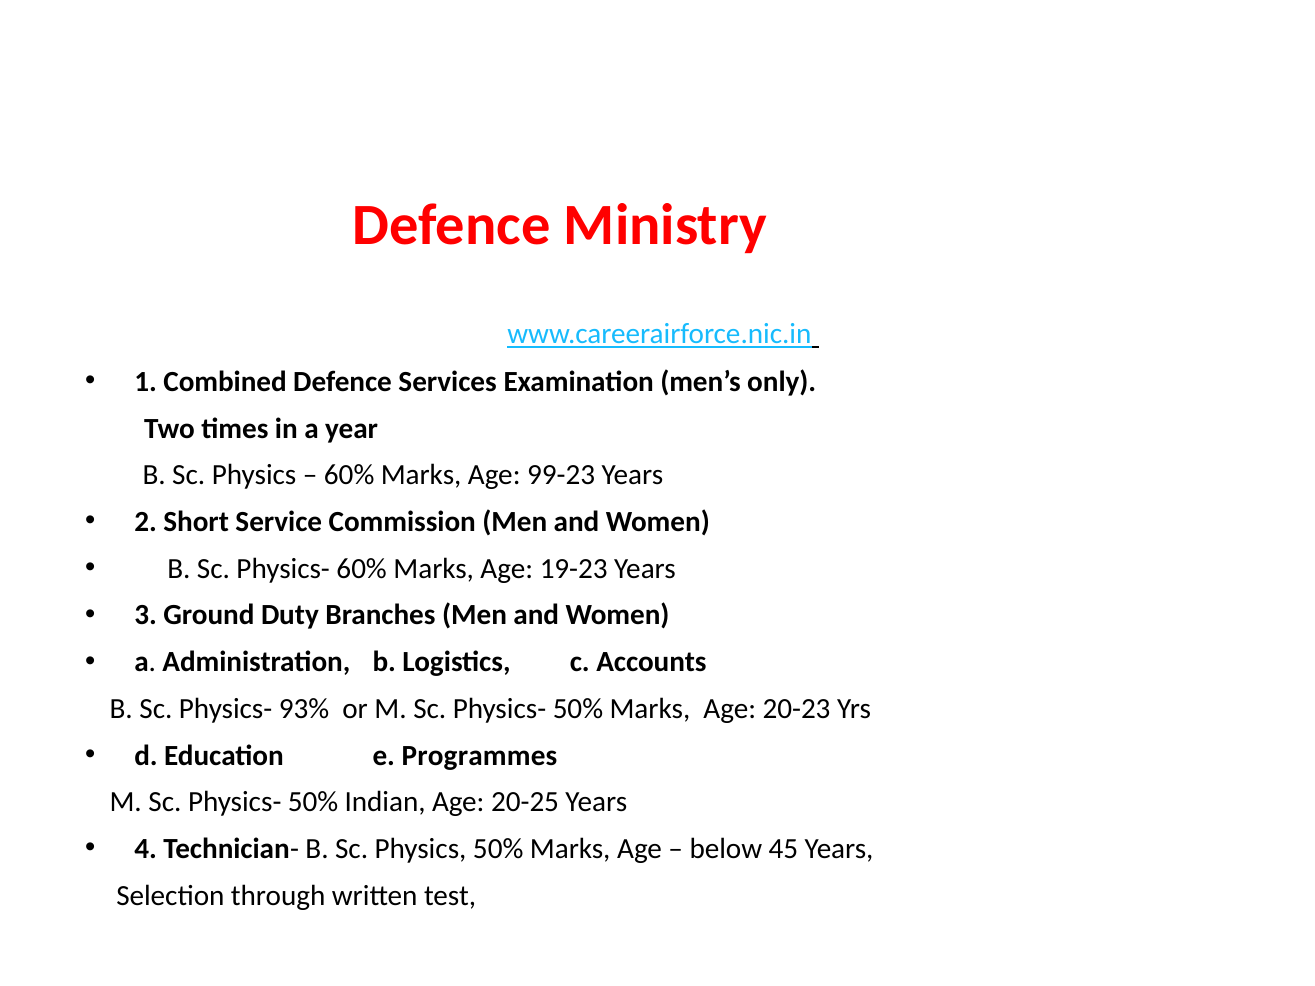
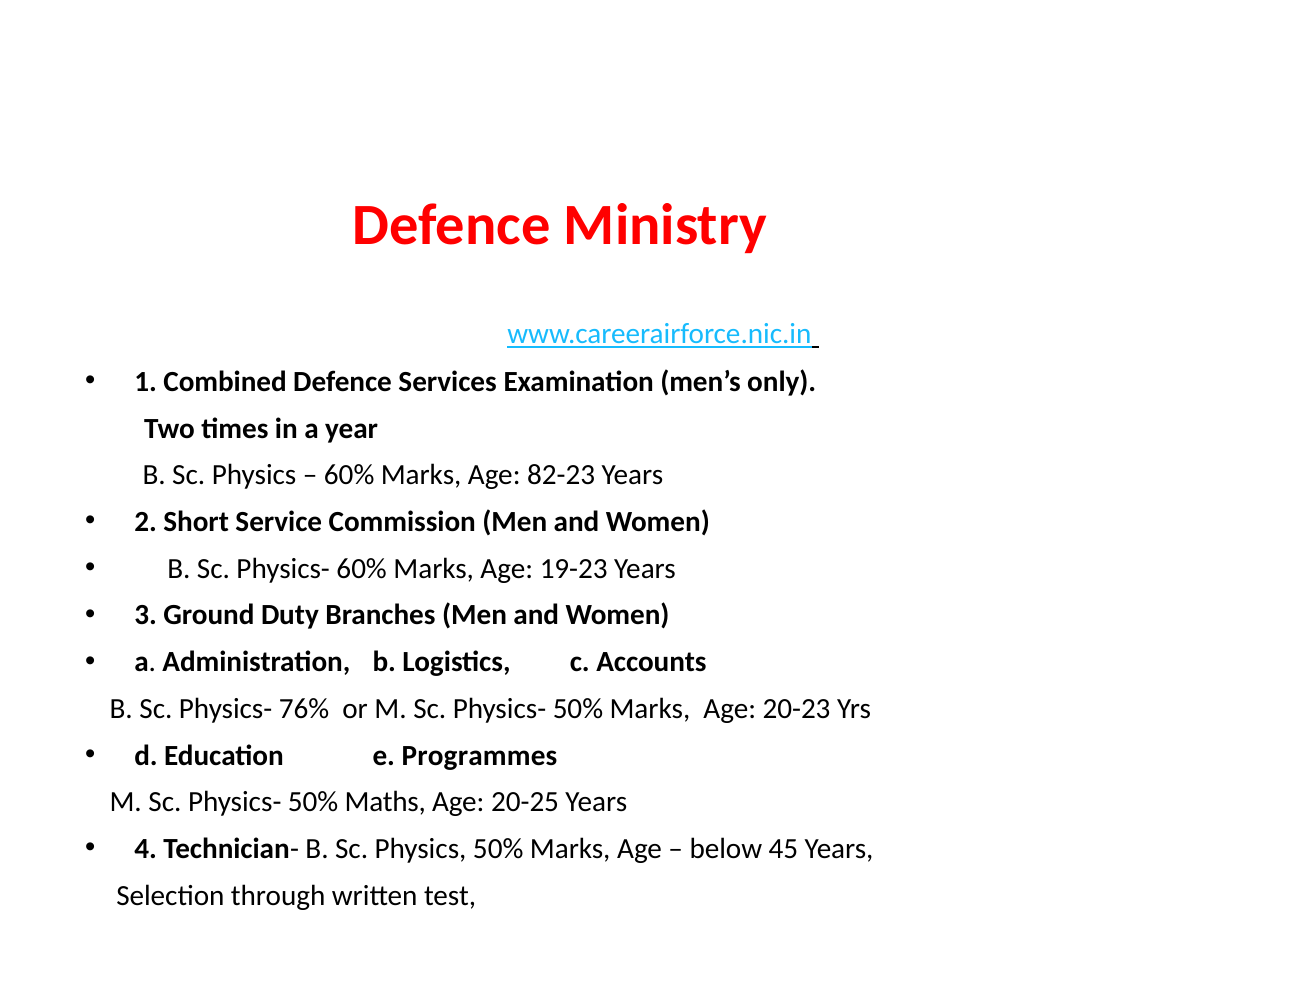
99-23: 99-23 -> 82-23 (561, 475)
93%: 93% -> 76% (304, 709)
Indian: Indian -> Maths (385, 803)
